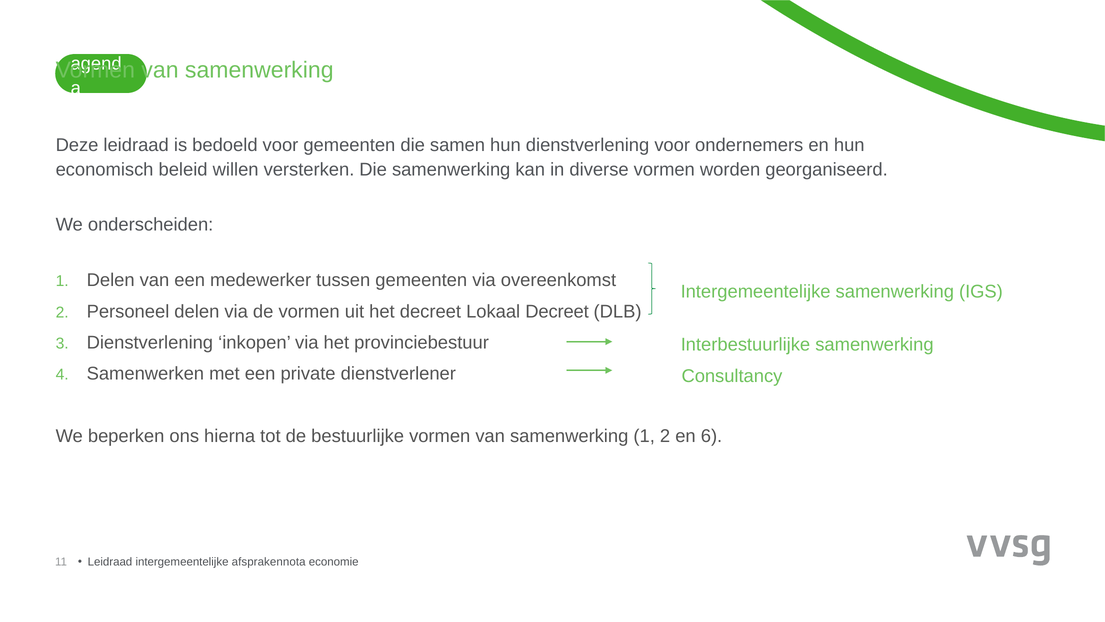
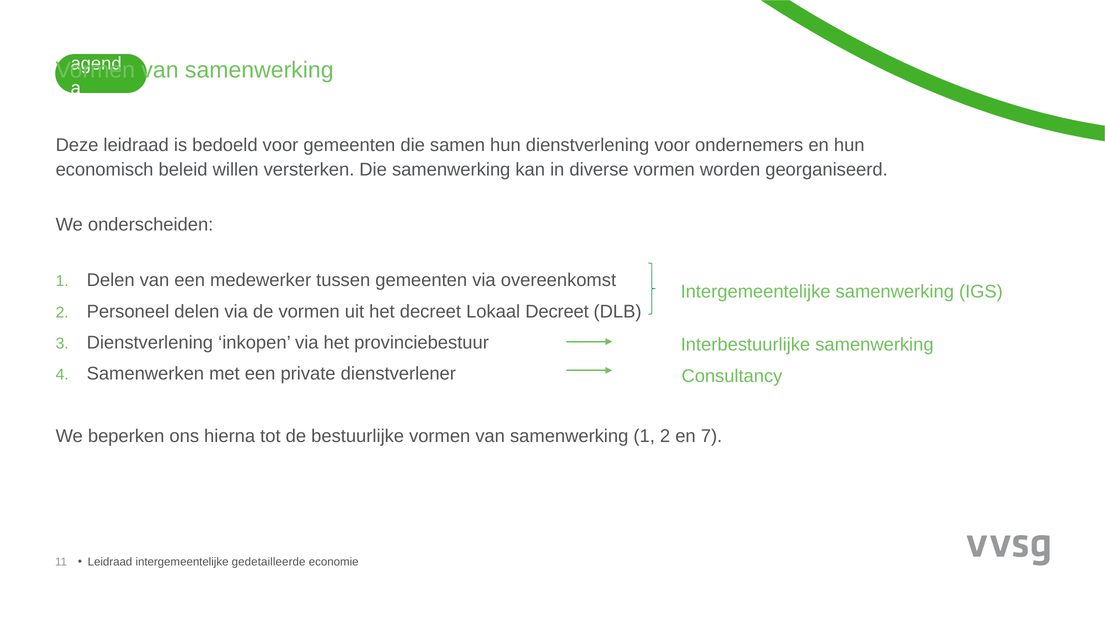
6: 6 -> 7 (711, 436)
afsprakennota: afsprakennota -> gedetailleerde (269, 562)
